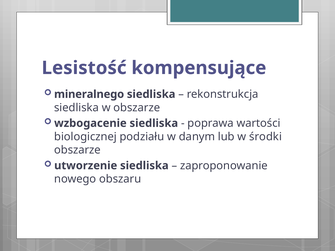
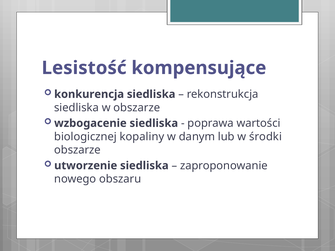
mineralnego: mineralnego -> konkurencja (89, 94)
podziału: podziału -> kopaliny (142, 137)
